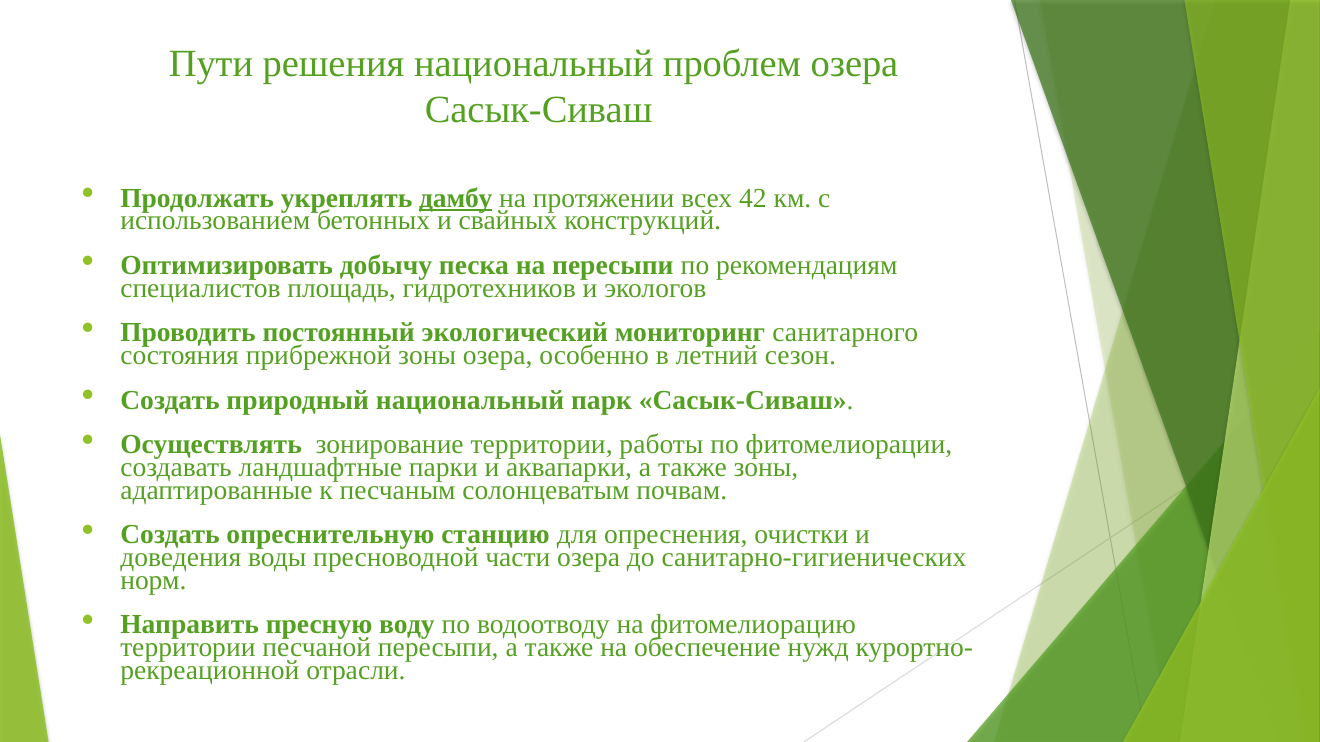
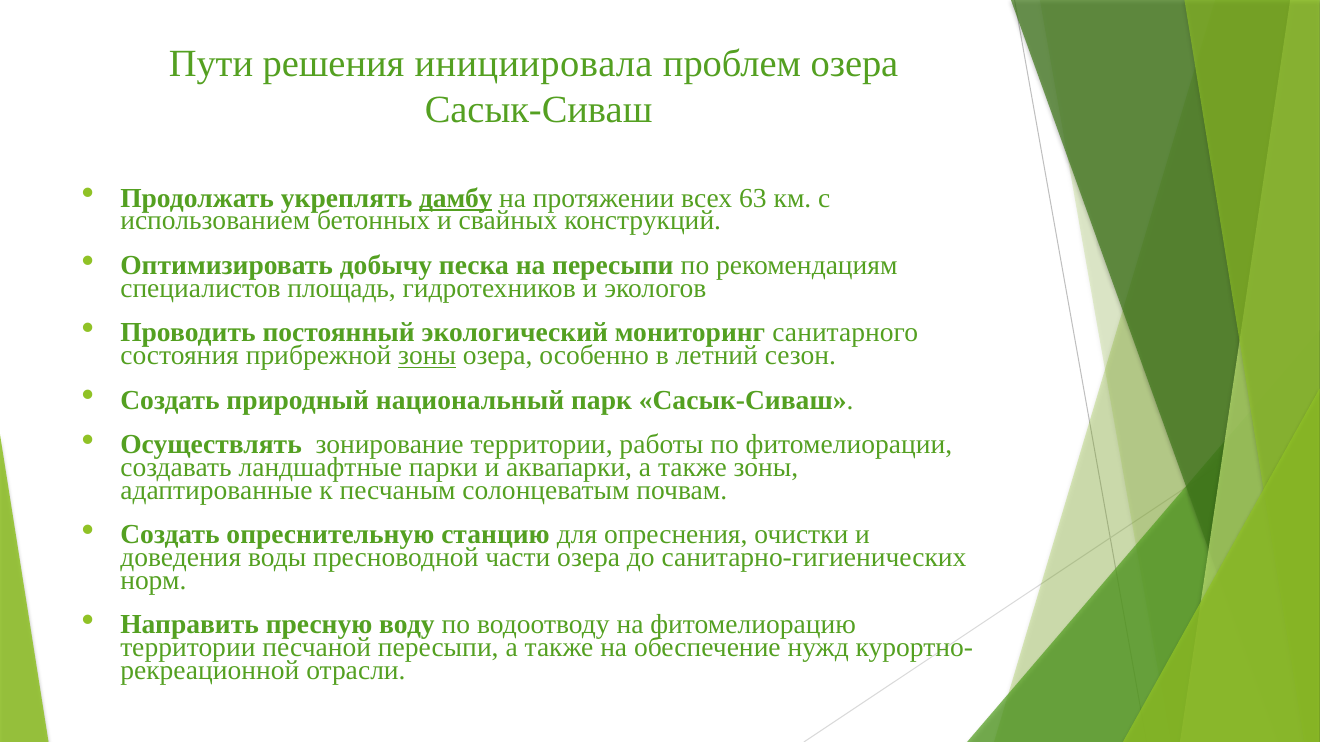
решения национальный: национальный -> инициировала (533, 64)
42: 42 -> 63 (753, 198)
зоны underline: none -> present (427, 356)
